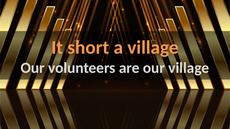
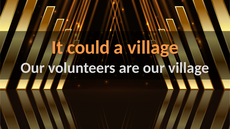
short: short -> could (88, 48)
